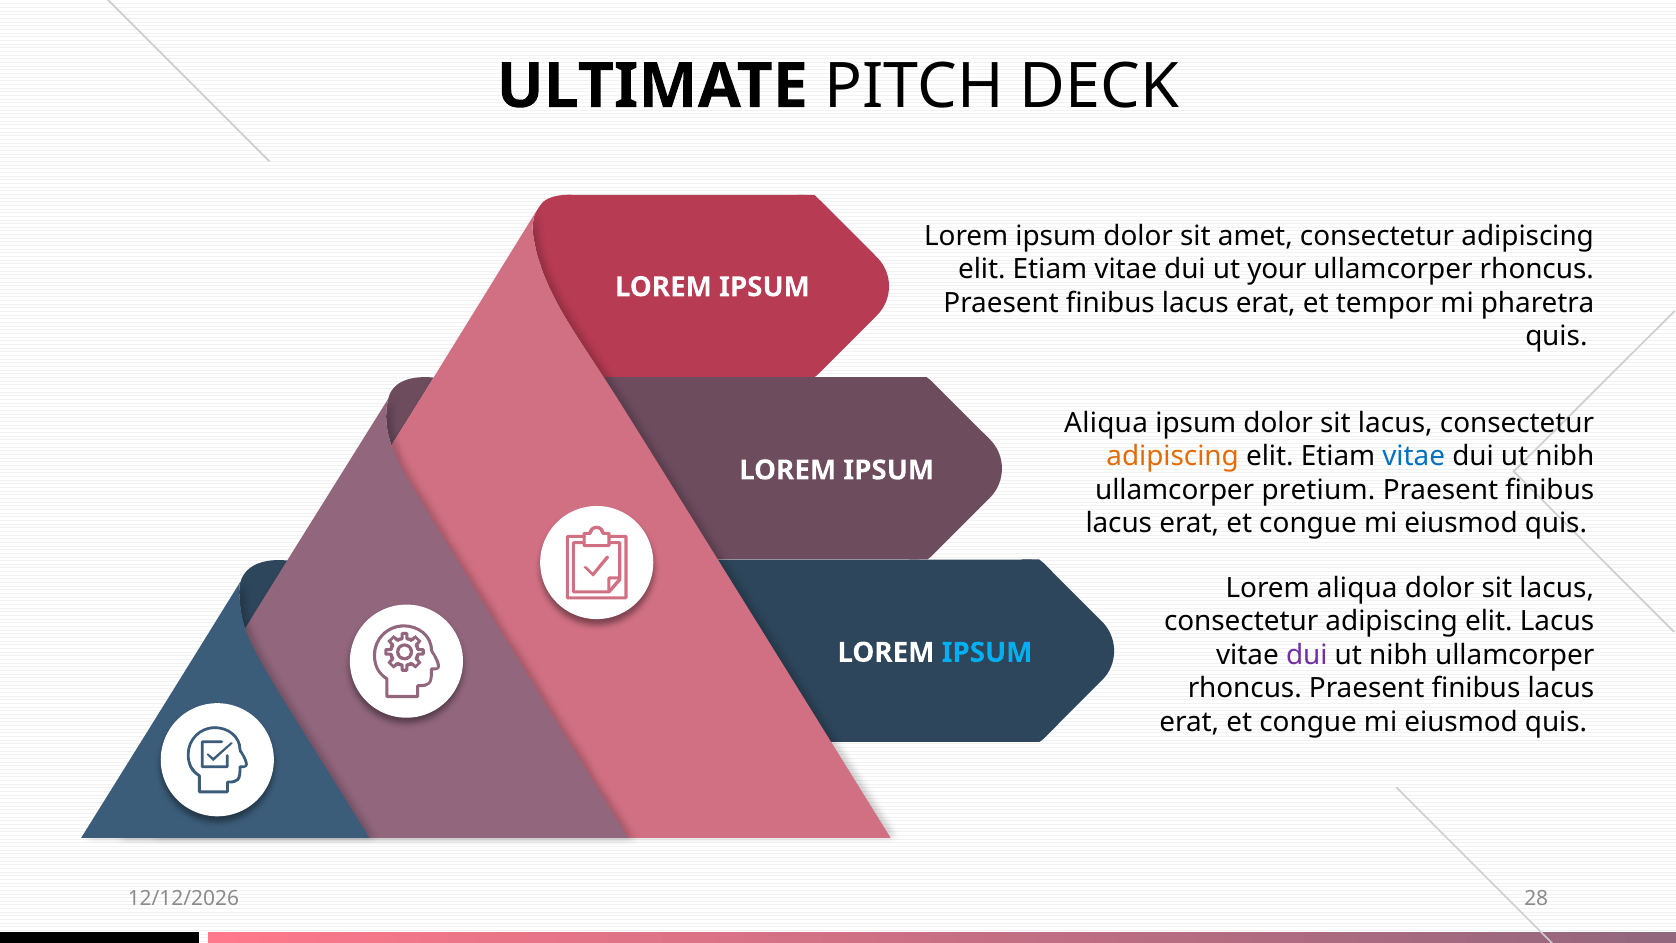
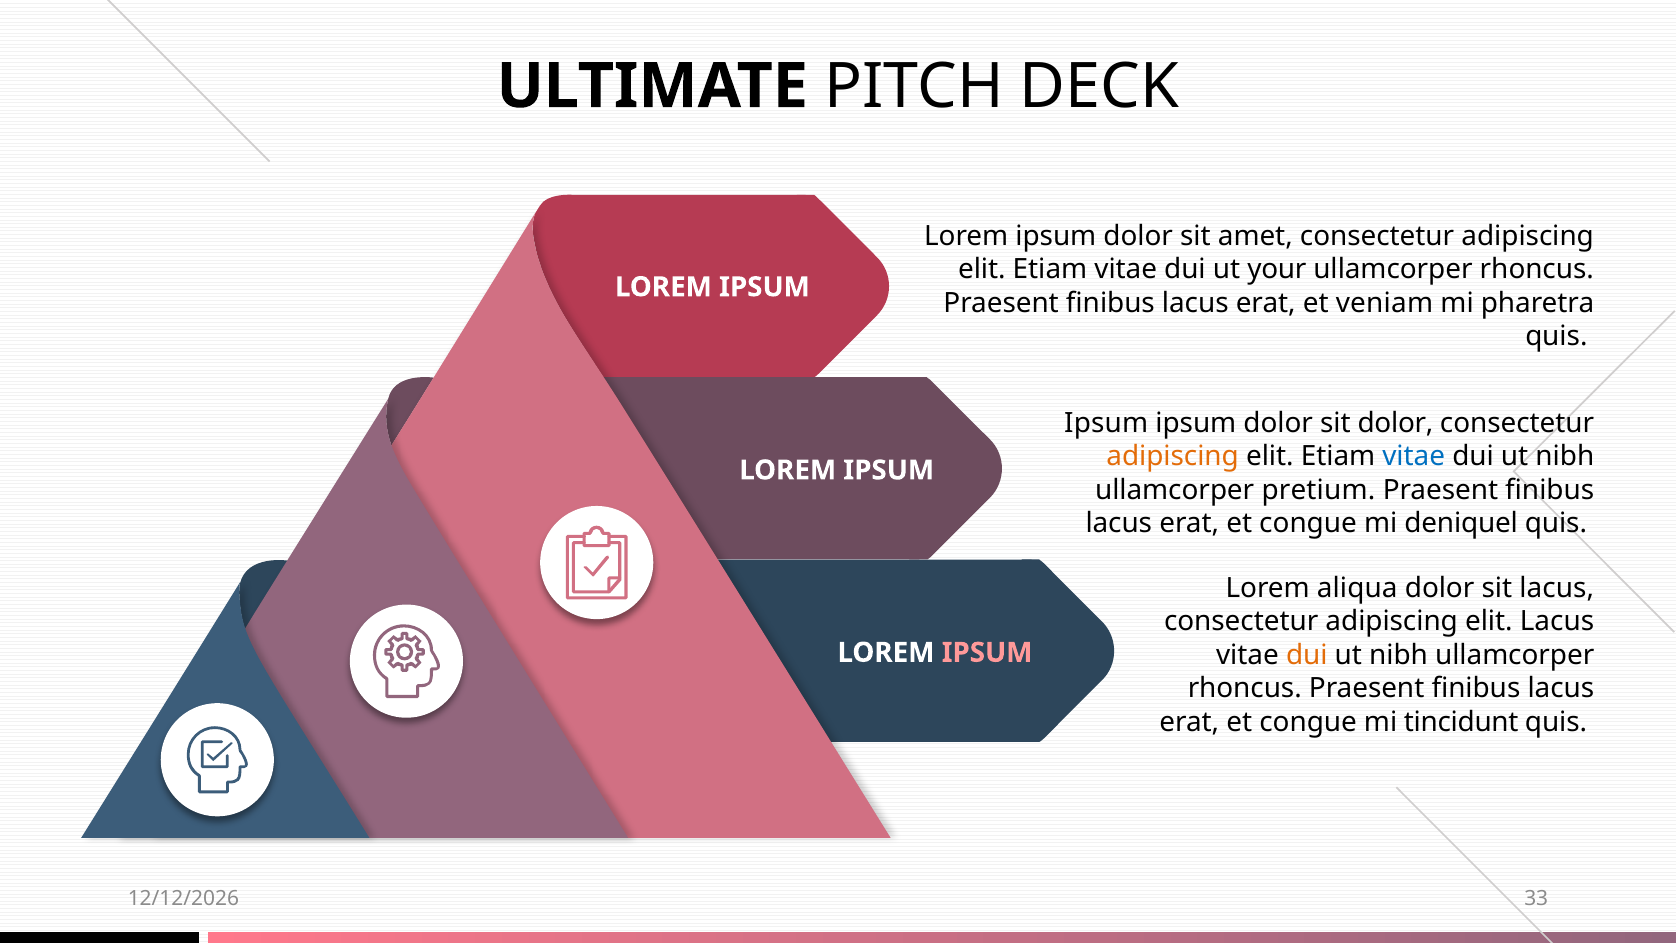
tempor: tempor -> veniam (1384, 303)
Aliqua: Aliqua -> Ipsum (1106, 423)
ipsum dolor sit lacus: lacus -> dolor (1395, 423)
eiusmod: eiusmod -> deniquel (1461, 524)
dui colour: purple -> orange (1307, 655)
IPSUM colour: light blue -> pink (987, 652)
eiusmod: eiusmod -> tincidunt (1461, 722)
28: 28 -> 33 (1536, 899)
